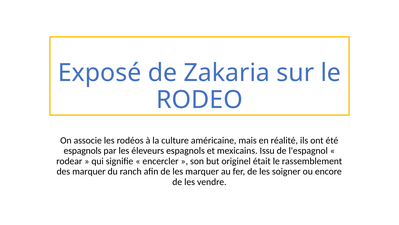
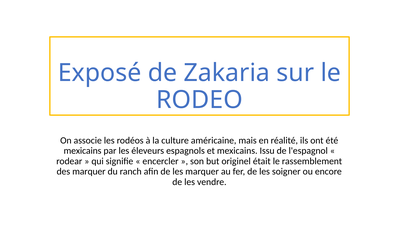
espagnols: espagnols -> mexicains (83, 150)
